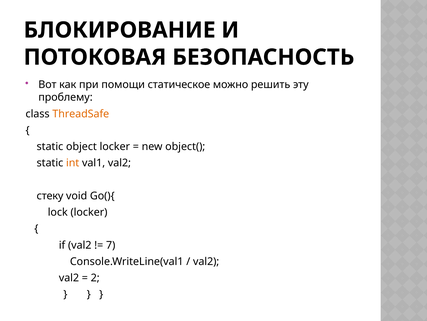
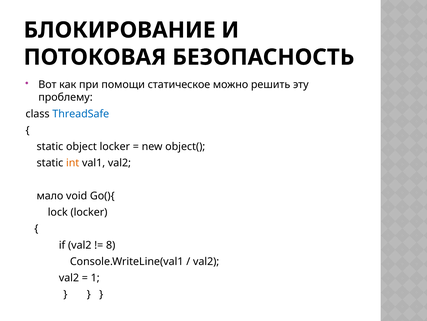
ThreadSafe colour: orange -> blue (81, 114)
стеку: стеку -> мало (50, 195)
7: 7 -> 8 (111, 245)
2: 2 -> 1 (95, 277)
